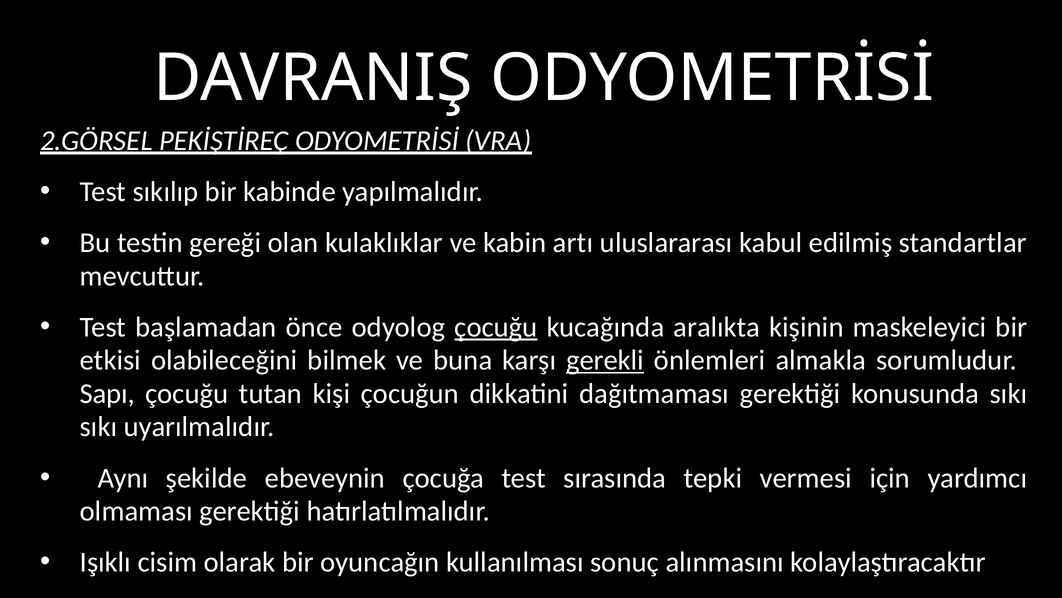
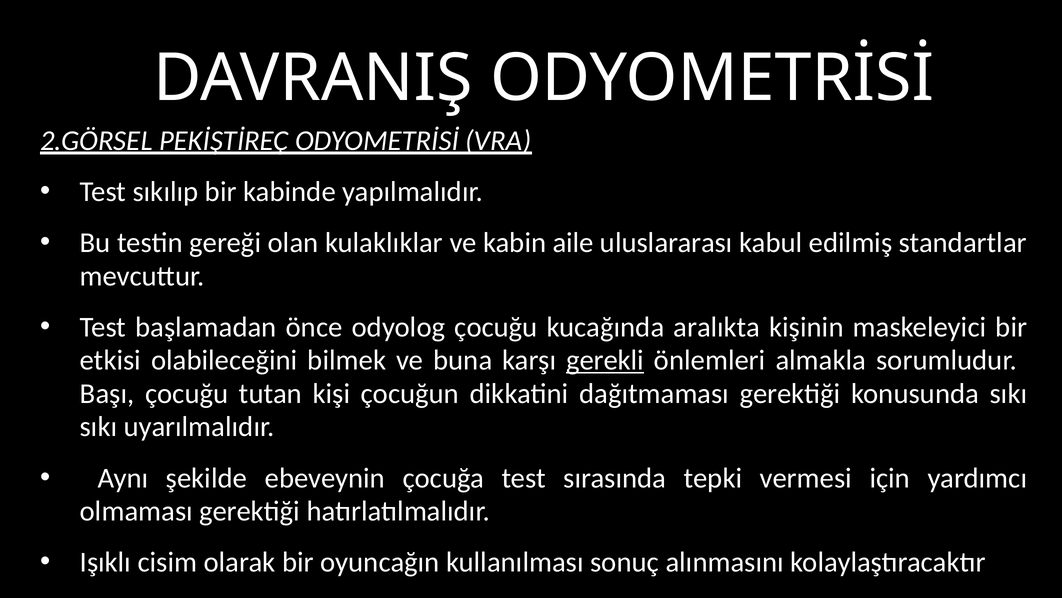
artı: artı -> aile (573, 243)
çocuğu underline: present -> none (496, 327)
Sapı: Sapı -> Başı (107, 393)
